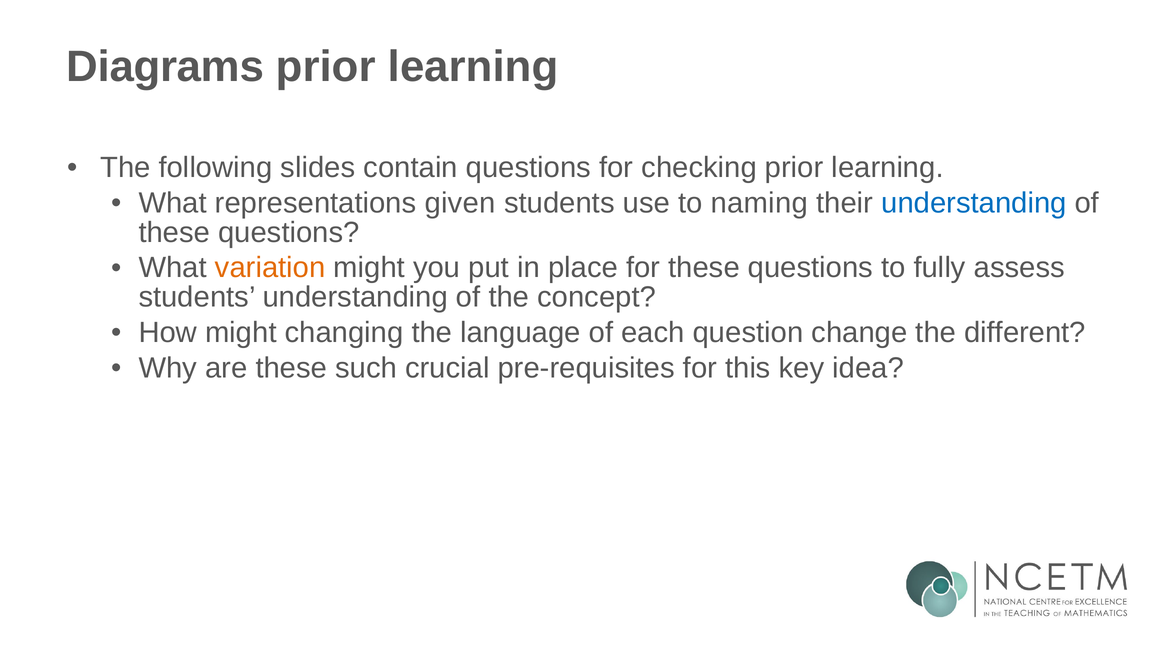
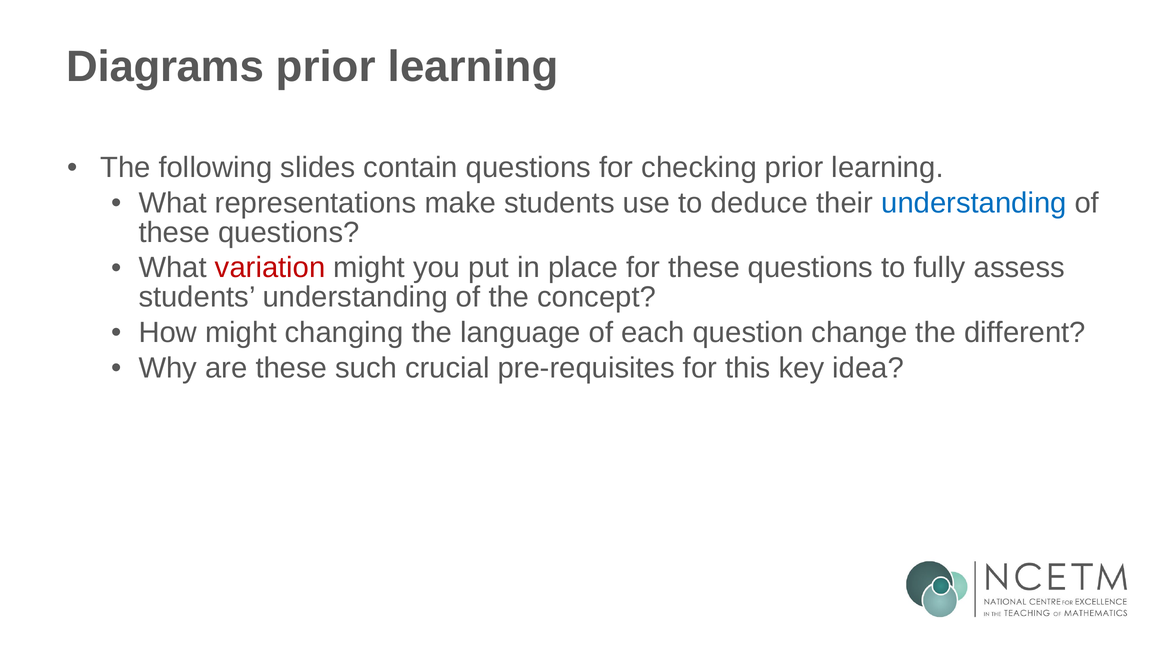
given: given -> make (460, 203)
naming: naming -> deduce (759, 203)
variation colour: orange -> red (270, 268)
